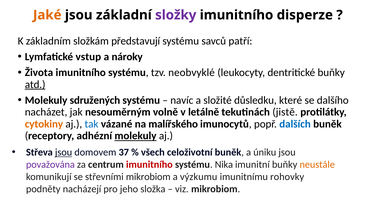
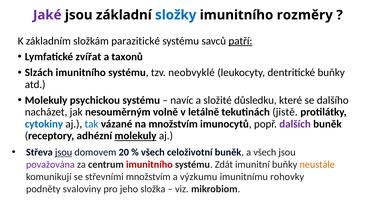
Jaké colour: orange -> purple (47, 15)
složky colour: purple -> blue (176, 15)
disperze: disperze -> rozměry (305, 15)
představují: představují -> parazitické (136, 41)
patří underline: none -> present (240, 41)
vstup: vstup -> zvířat (88, 57)
nároky: nároky -> taxonů (127, 57)
Života: Života -> Slzách (39, 72)
atd underline: present -> none (35, 84)
sdružených: sdružených -> psychickou (95, 100)
cytokiny colour: orange -> blue (44, 124)
na malířského: malířského -> množstvím (173, 124)
dalších colour: blue -> purple (295, 124)
37: 37 -> 20 (124, 152)
a úniku: úniku -> všech (265, 152)
Nika: Nika -> Zdát (224, 164)
střevními mikrobiom: mikrobiom -> množstvím (148, 176)
nacházejí: nacházejí -> svaloviny (82, 189)
